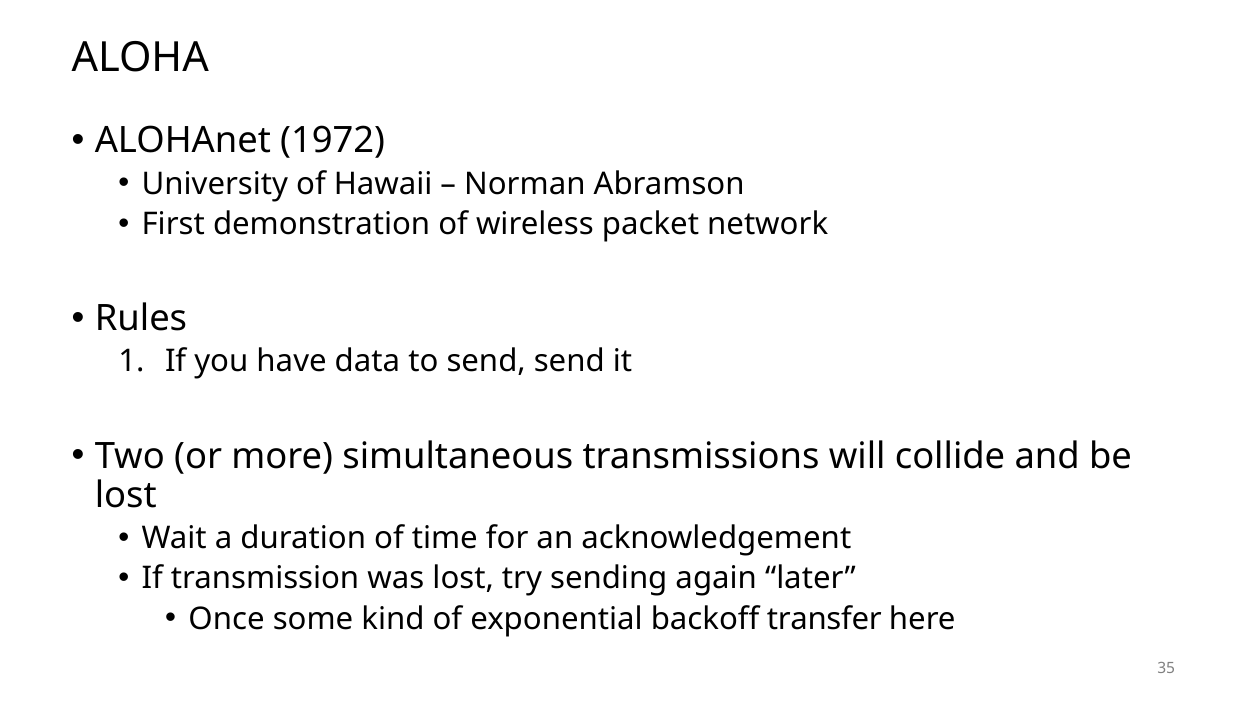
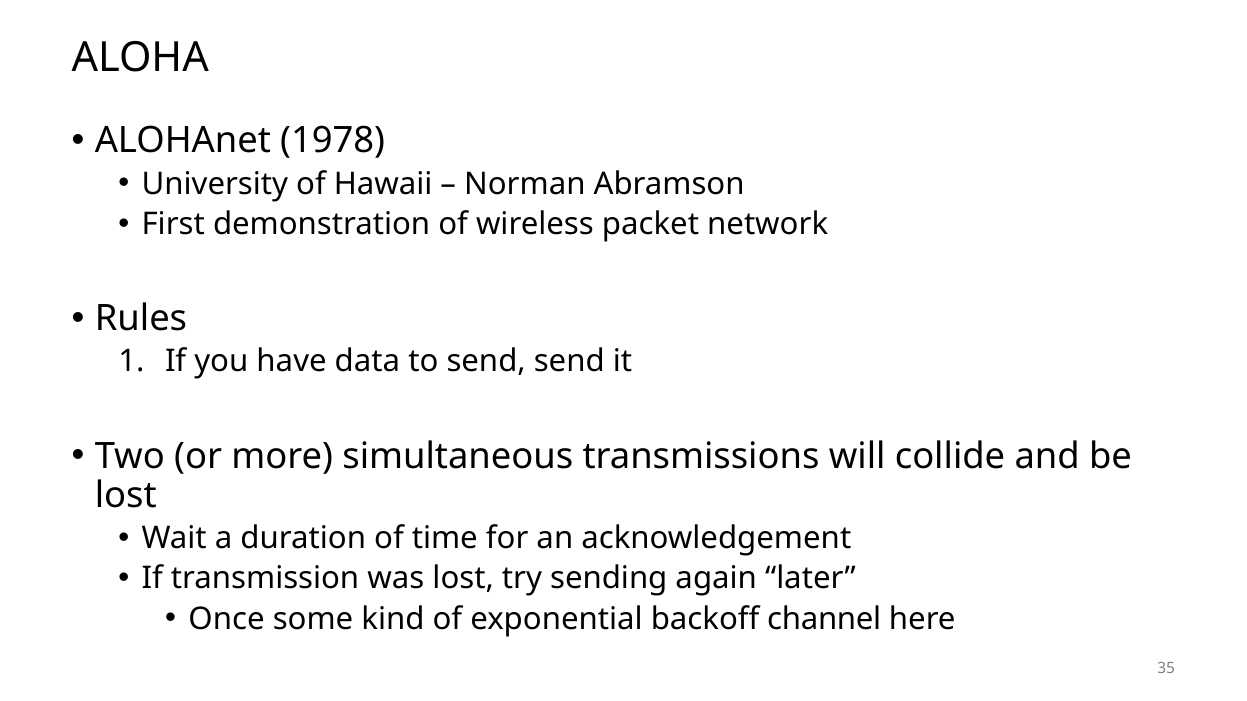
1972: 1972 -> 1978 (333, 141)
transfer: transfer -> channel (824, 619)
